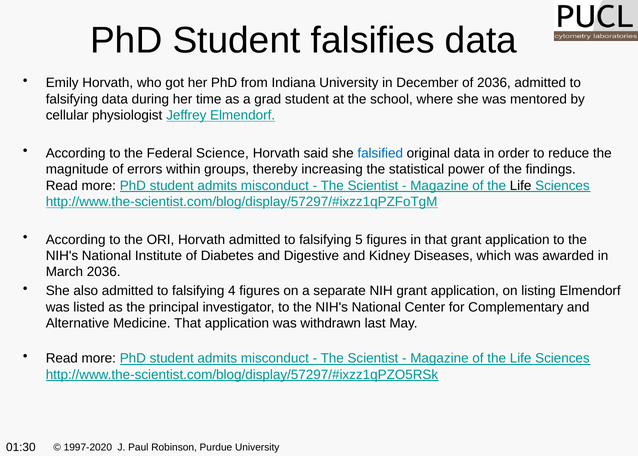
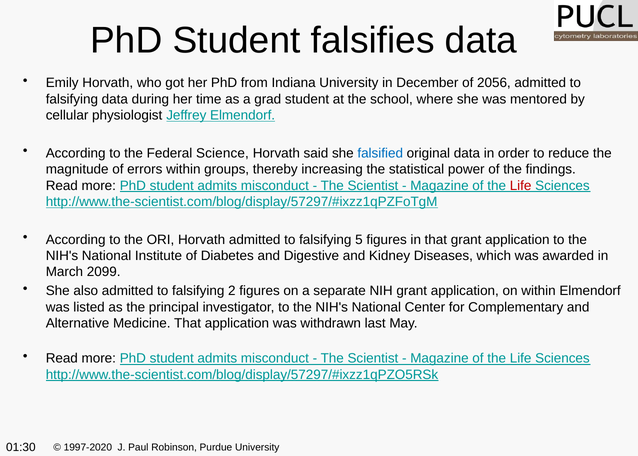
of 2036: 2036 -> 2056 (494, 83)
Life colour: black -> red (521, 185)
March 2036: 2036 -> 2099 (104, 272)
4: 4 -> 2 (232, 291)
on listing: listing -> within (538, 291)
